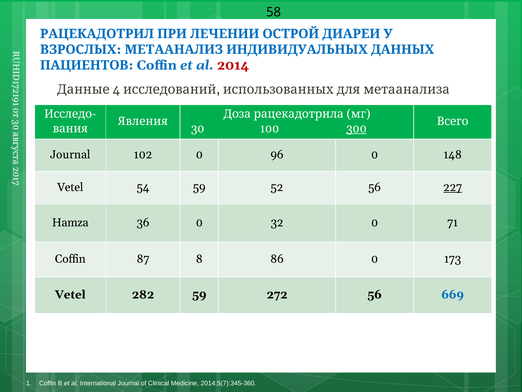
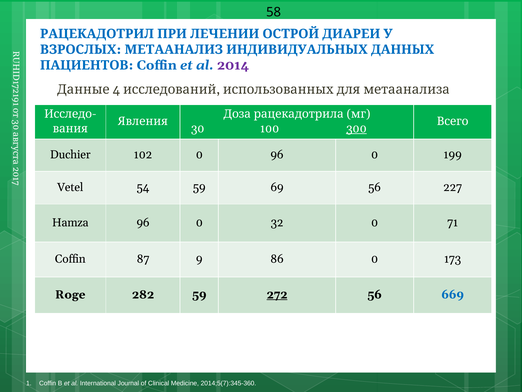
2014 colour: red -> purple (233, 65)
Journal: Journal -> Duchier (70, 155)
148: 148 -> 199 (453, 155)
52: 52 -> 69 (277, 187)
227 underline: present -> none (453, 187)
Hamza 36: 36 -> 96 (143, 222)
87 8: 8 -> 9 (199, 259)
Vetel: Vetel -> Roge (70, 294)
272 underline: none -> present (277, 294)
